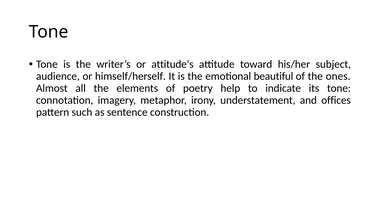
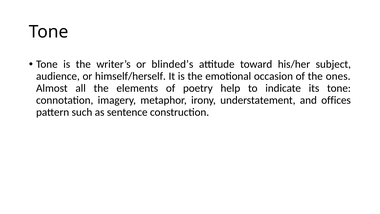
attitude’s: attitude’s -> blinded’s (172, 64)
beautiful: beautiful -> occasion (273, 76)
